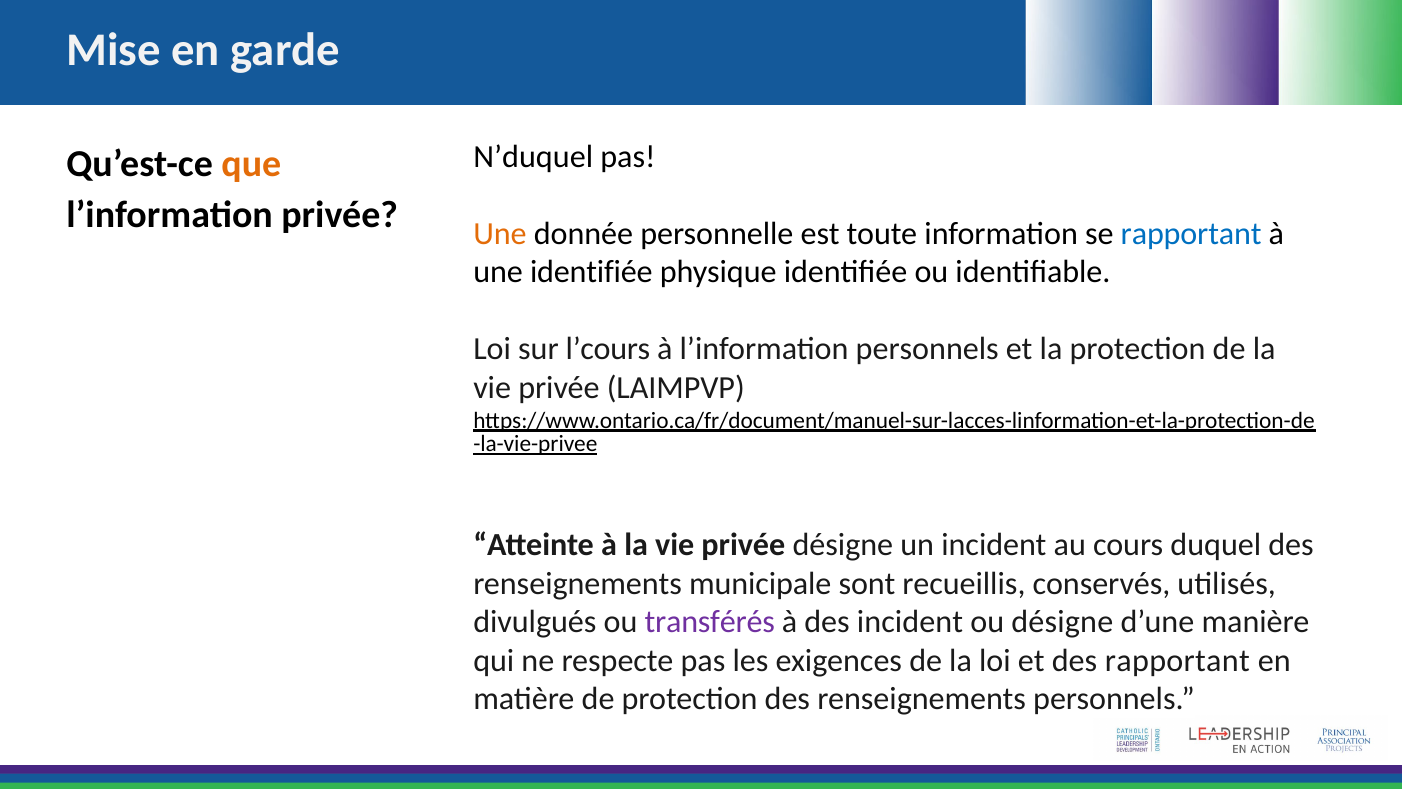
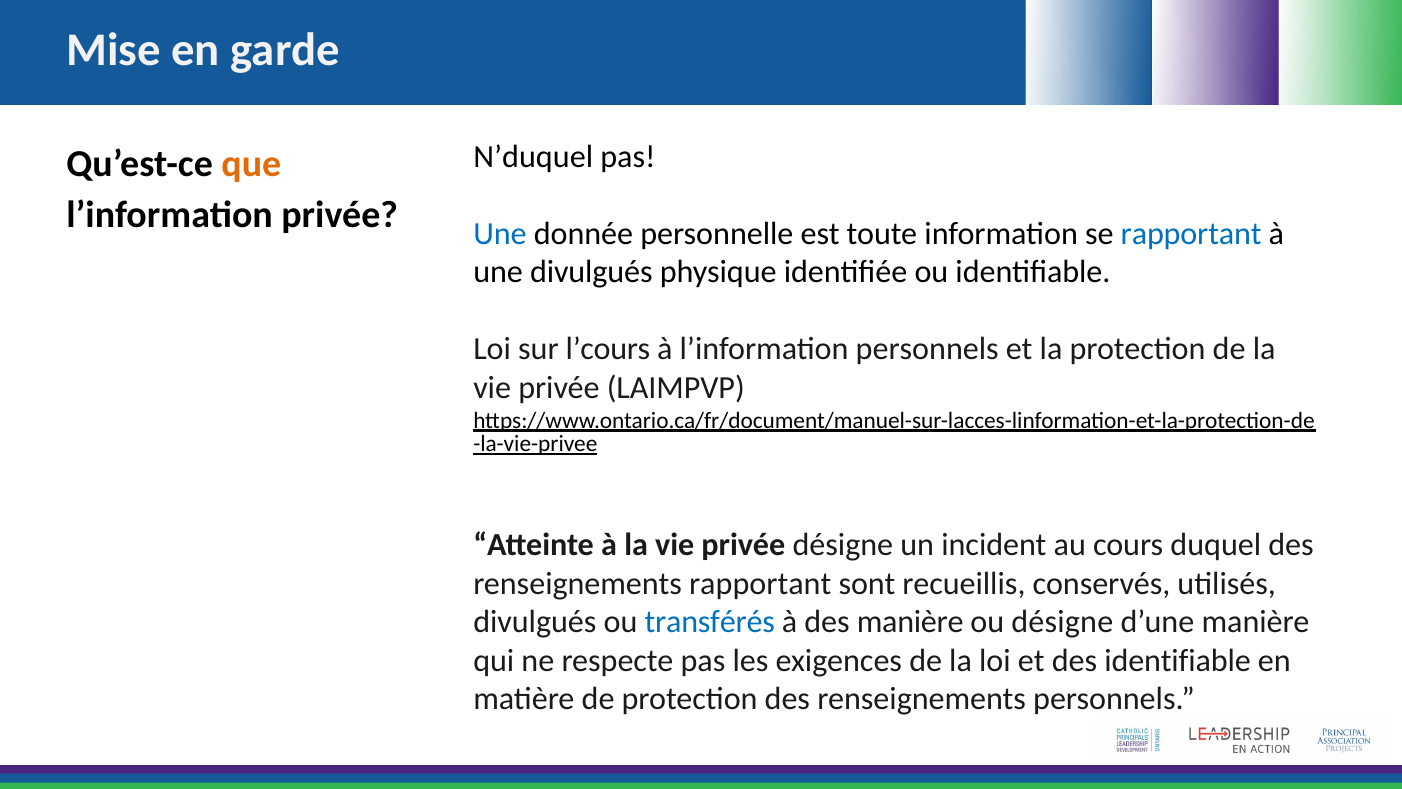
Une colour: orange -> blue (500, 233)
une identifiée: identifiée -> divulgués (591, 272)
renseignements municipale: municipale -> rapportant (760, 583)
transférés colour: purple -> blue (710, 622)
des incident: incident -> manière (910, 622)
des rapportant: rapportant -> identifiable (1178, 660)
